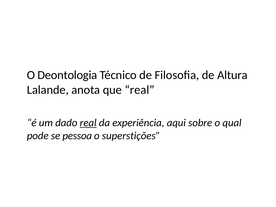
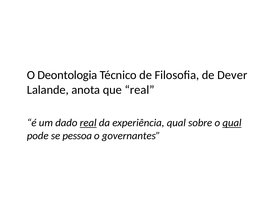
Altura: Altura -> Dever (232, 75)
experiência aqui: aqui -> qual (176, 123)
qual underline: none -> present (232, 123)
superstições: superstições -> governantes (131, 136)
